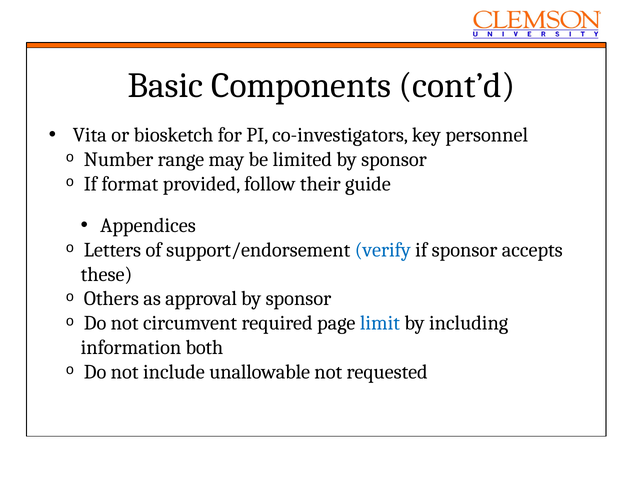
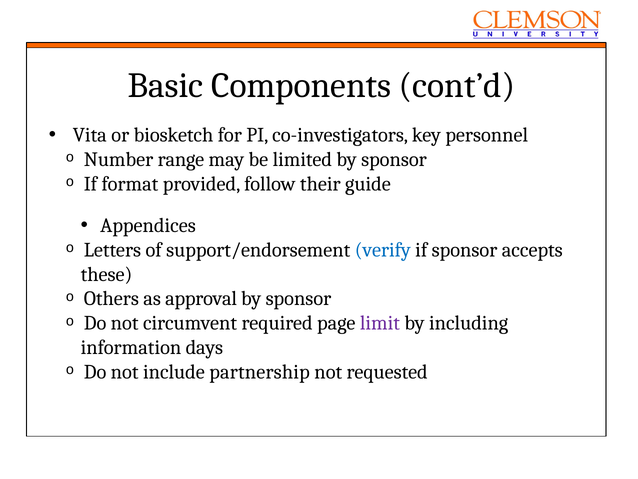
limit colour: blue -> purple (380, 323)
both: both -> days (204, 347)
unallowable: unallowable -> partnership (260, 372)
